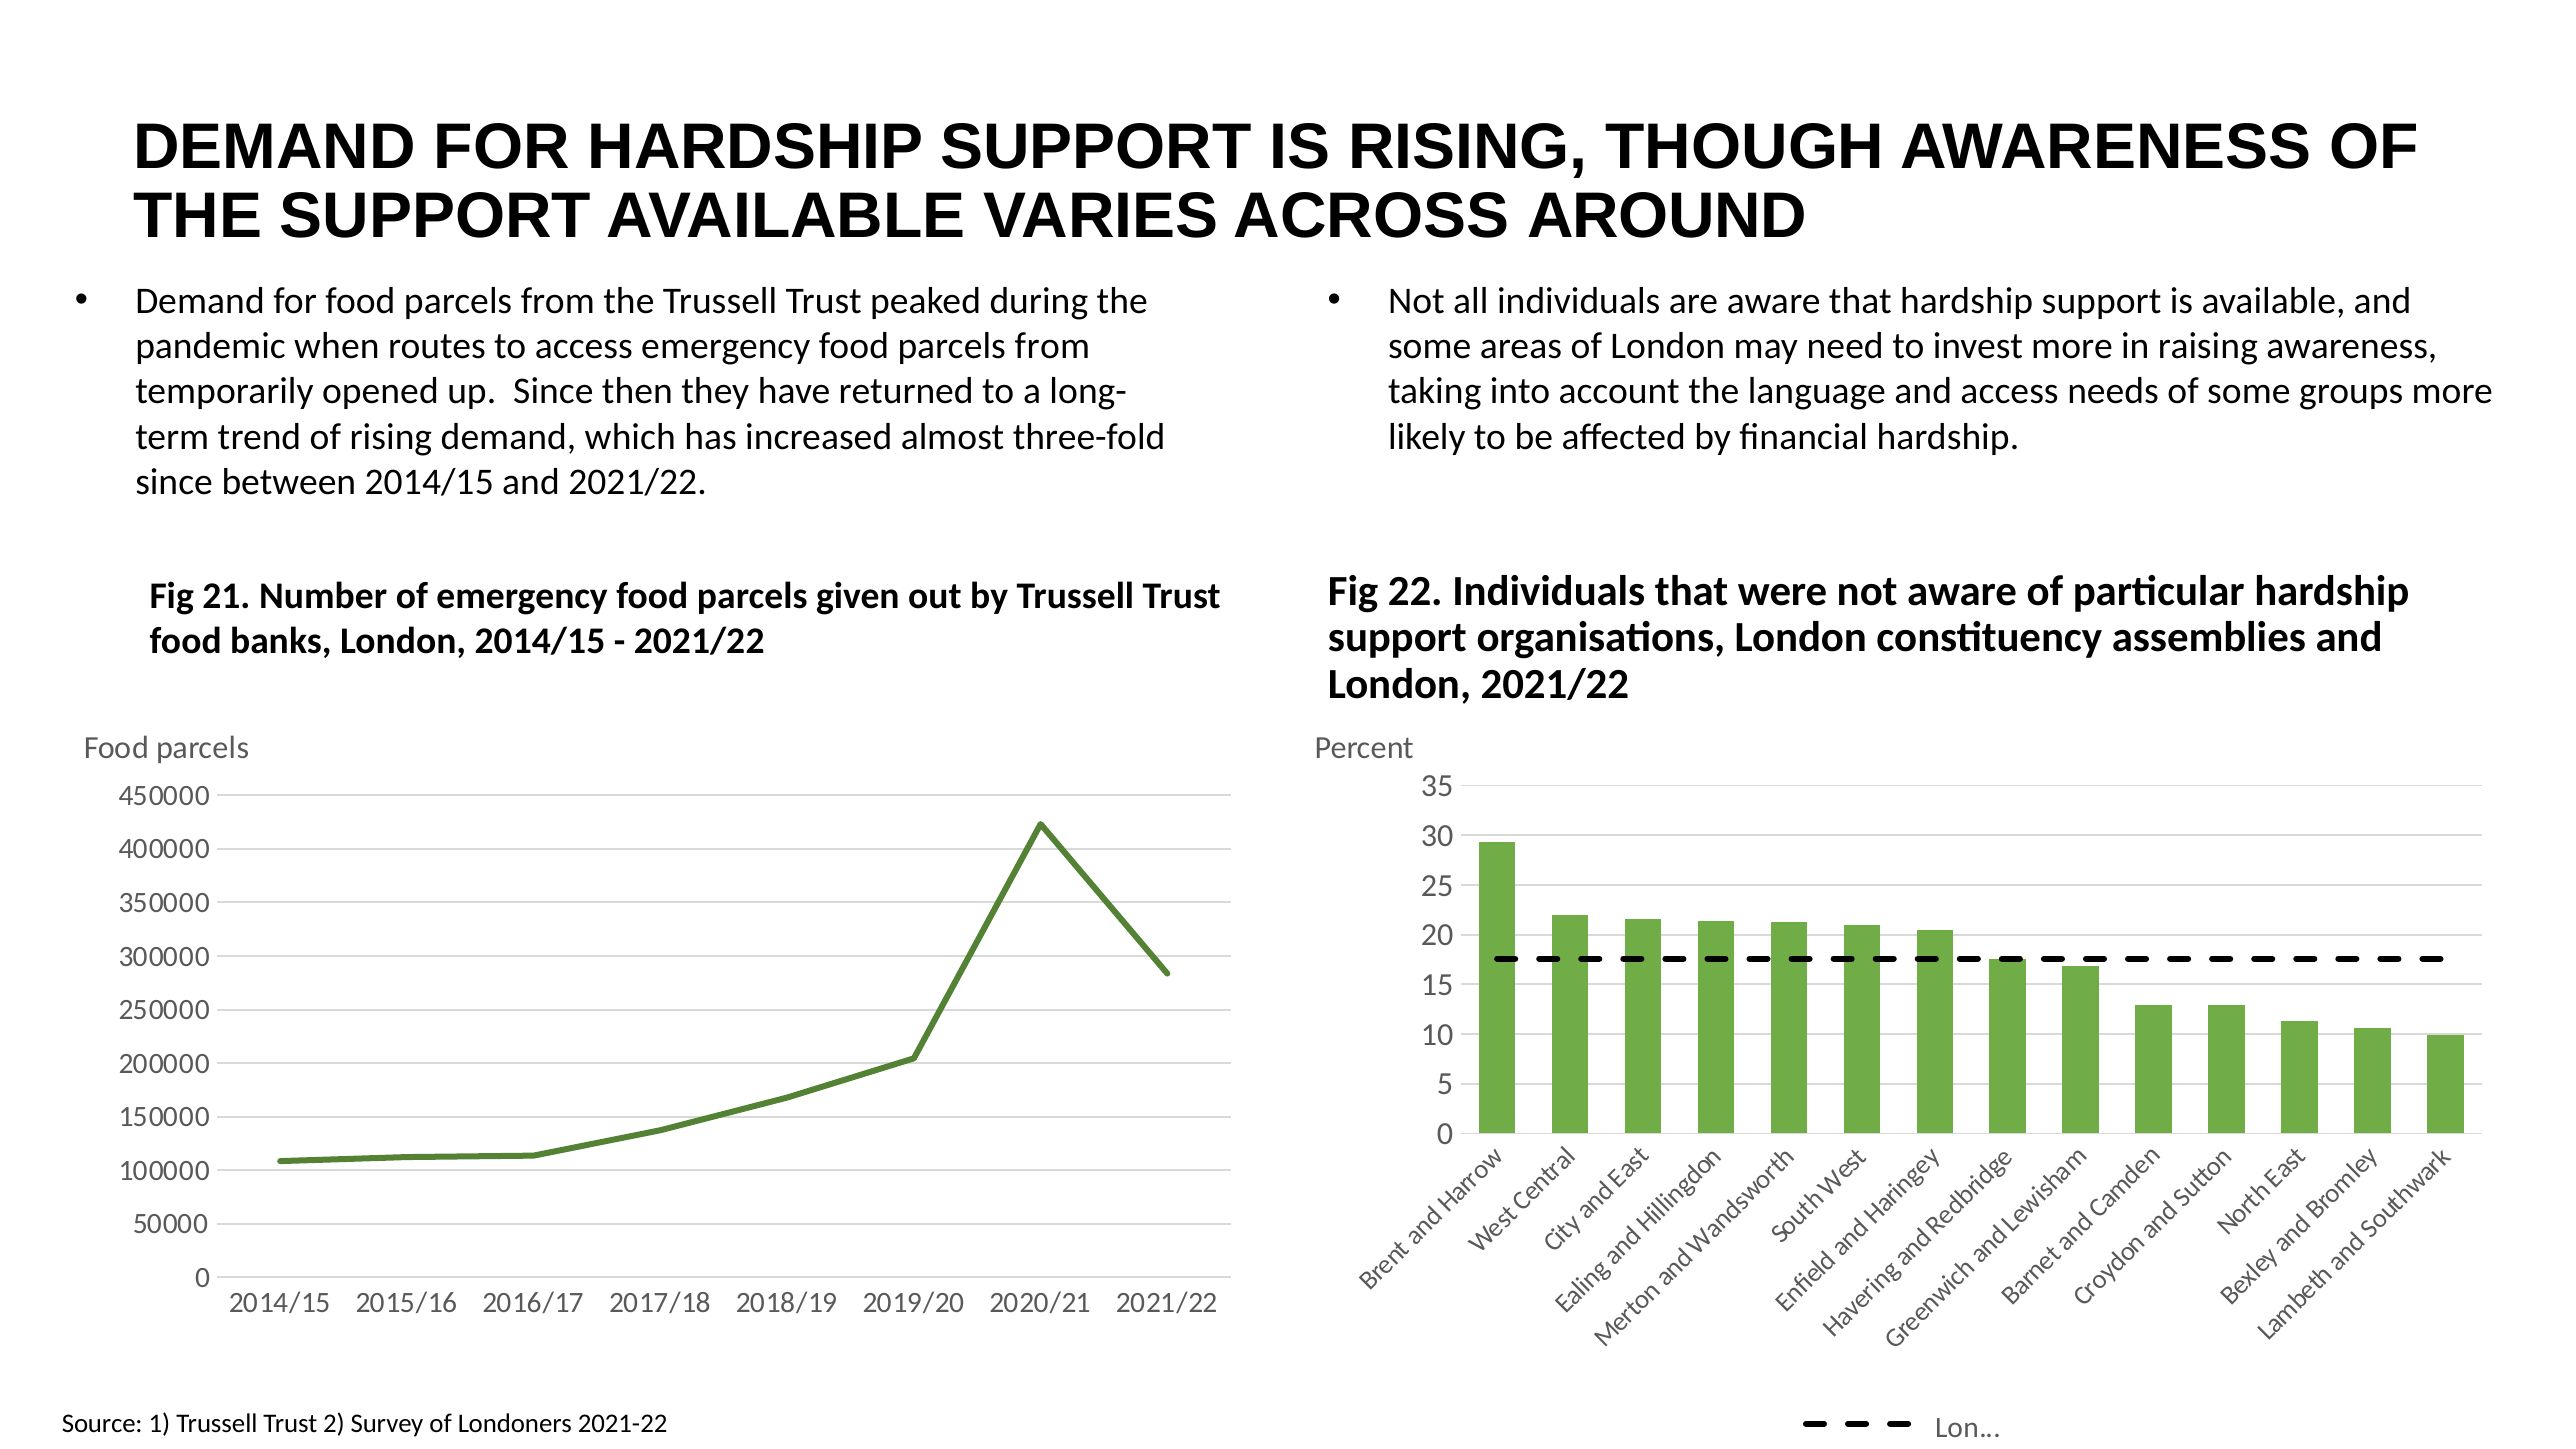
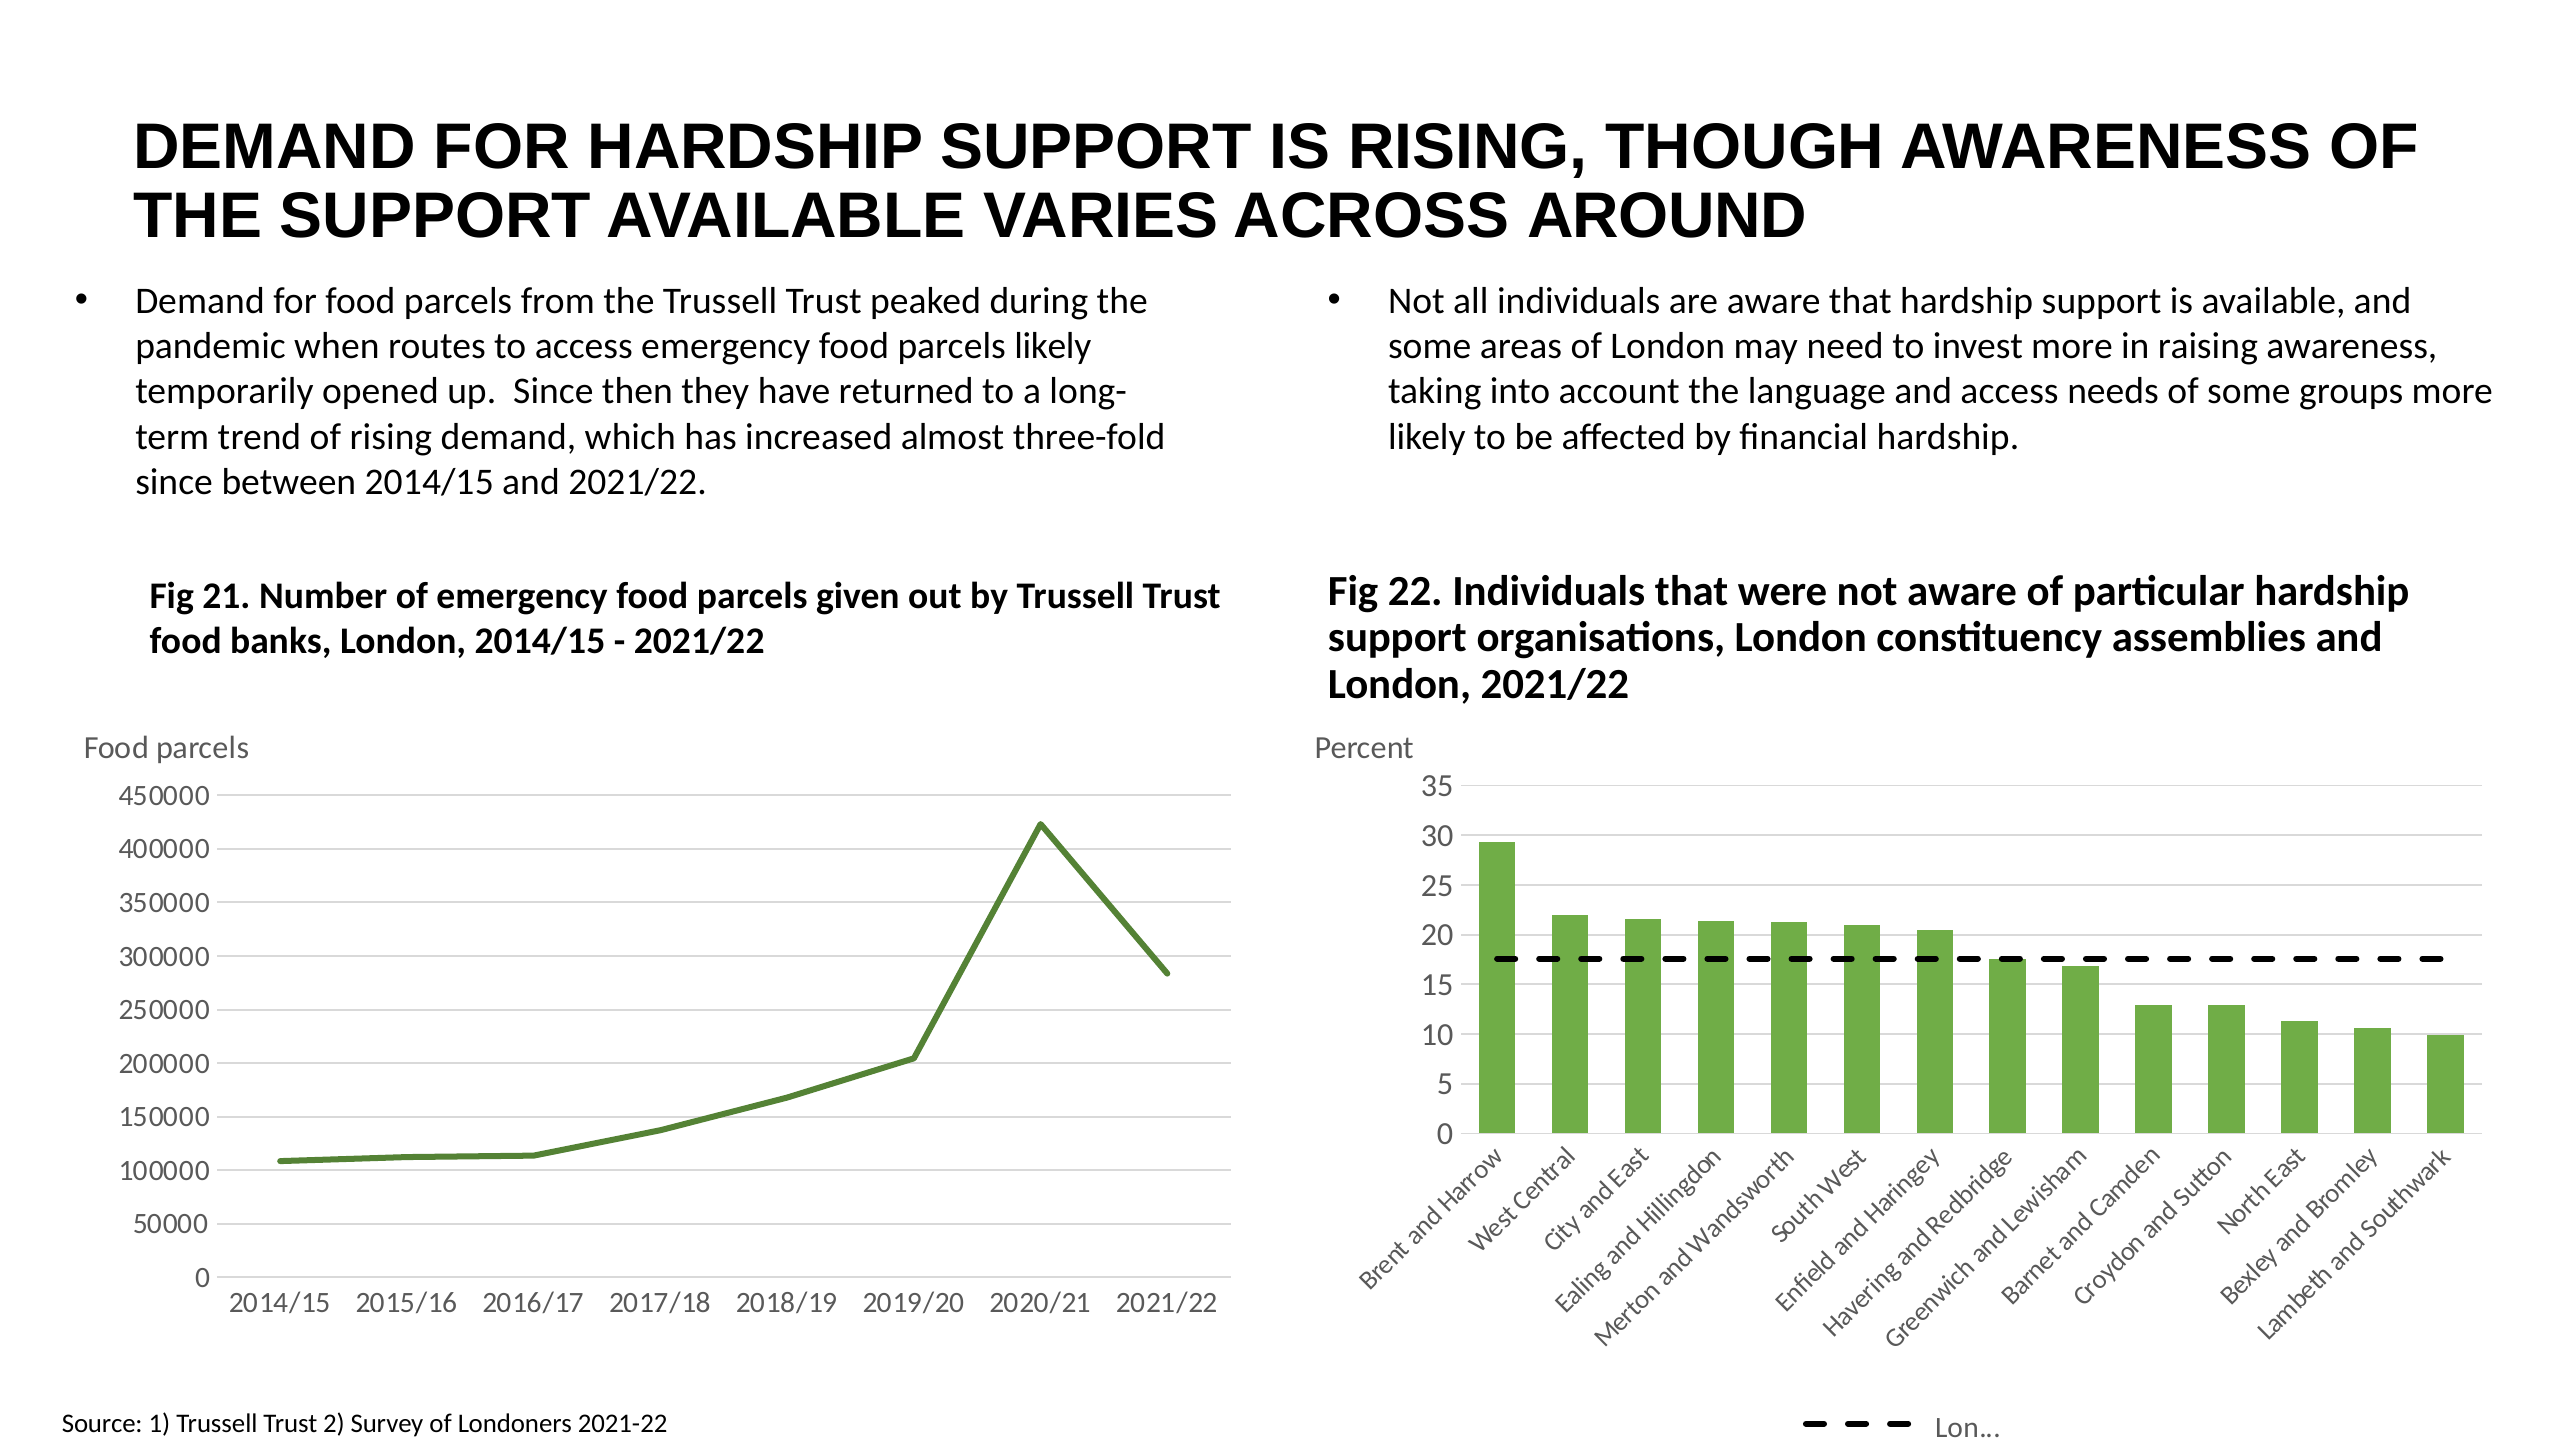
emergency food parcels from: from -> likely (1053, 346)
